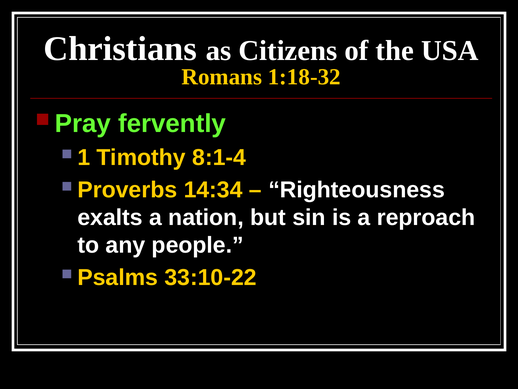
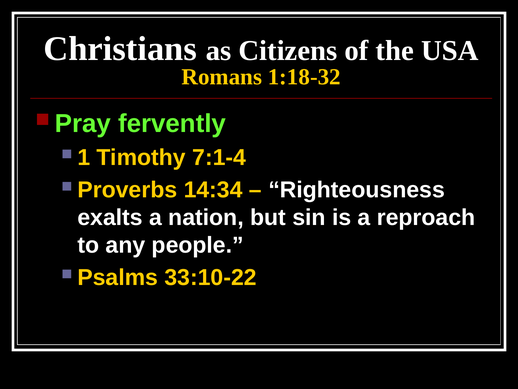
8:1-4: 8:1-4 -> 7:1-4 (219, 157)
